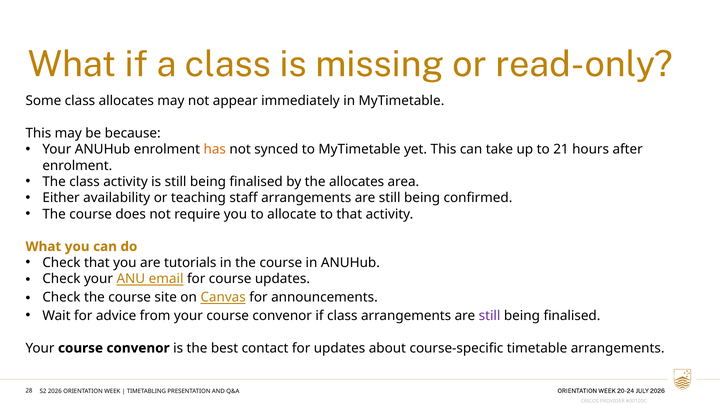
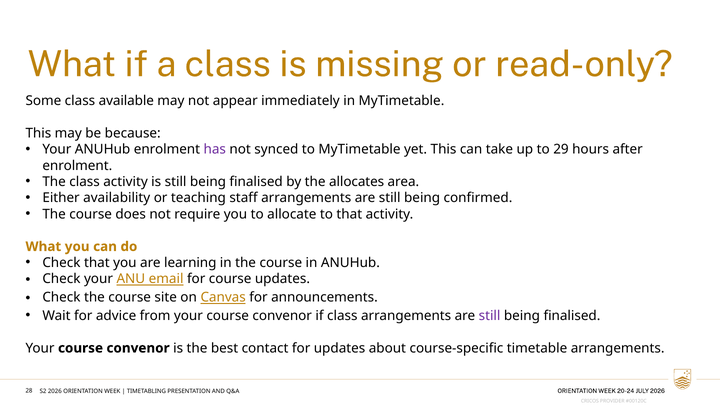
class allocates: allocates -> available (126, 101)
has colour: orange -> purple (215, 149)
21: 21 -> 29 (561, 149)
tutorials: tutorials -> learning (190, 263)
